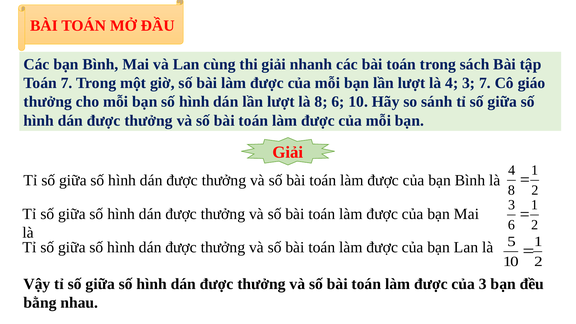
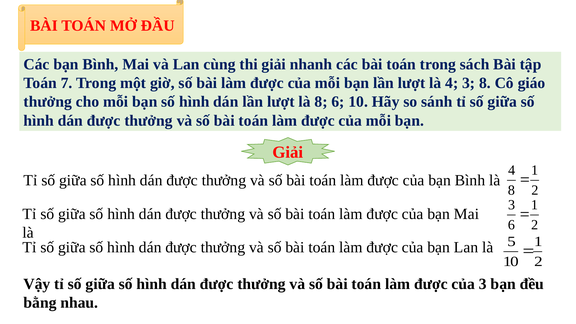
3 7: 7 -> 8 (485, 83)
